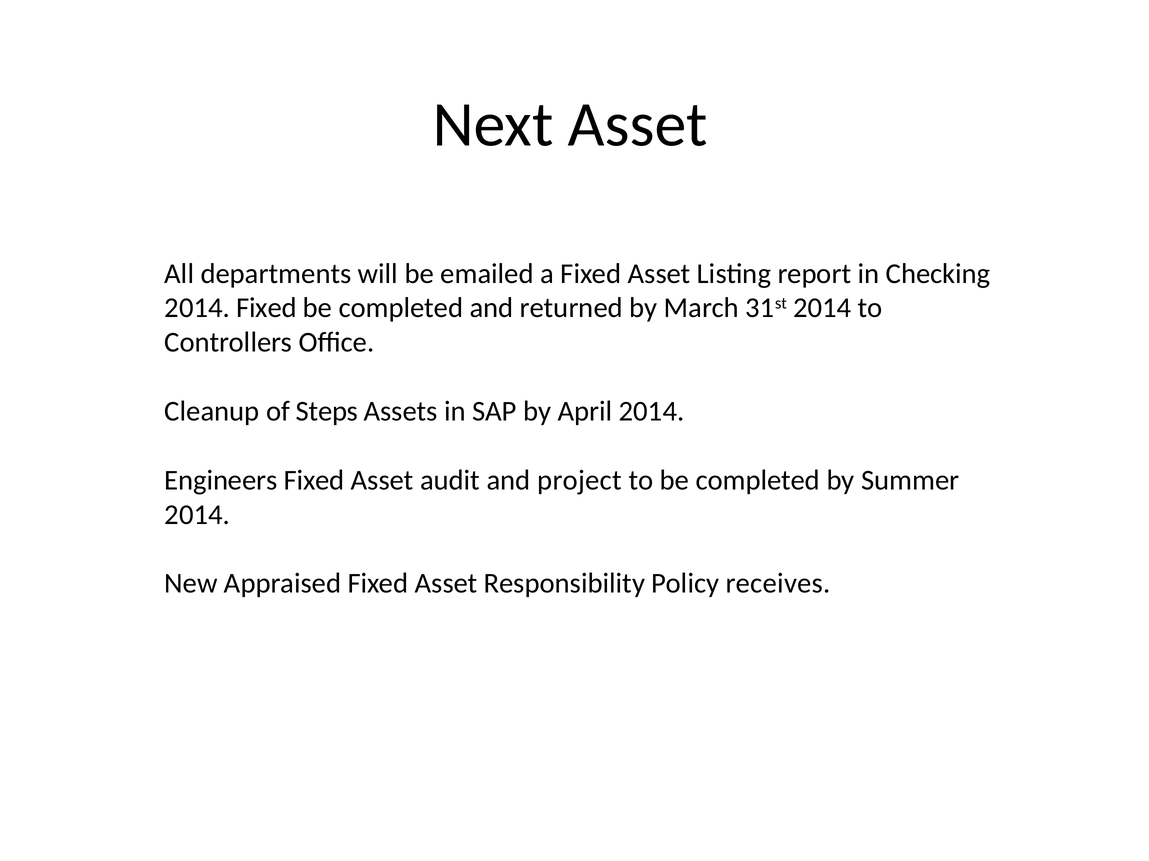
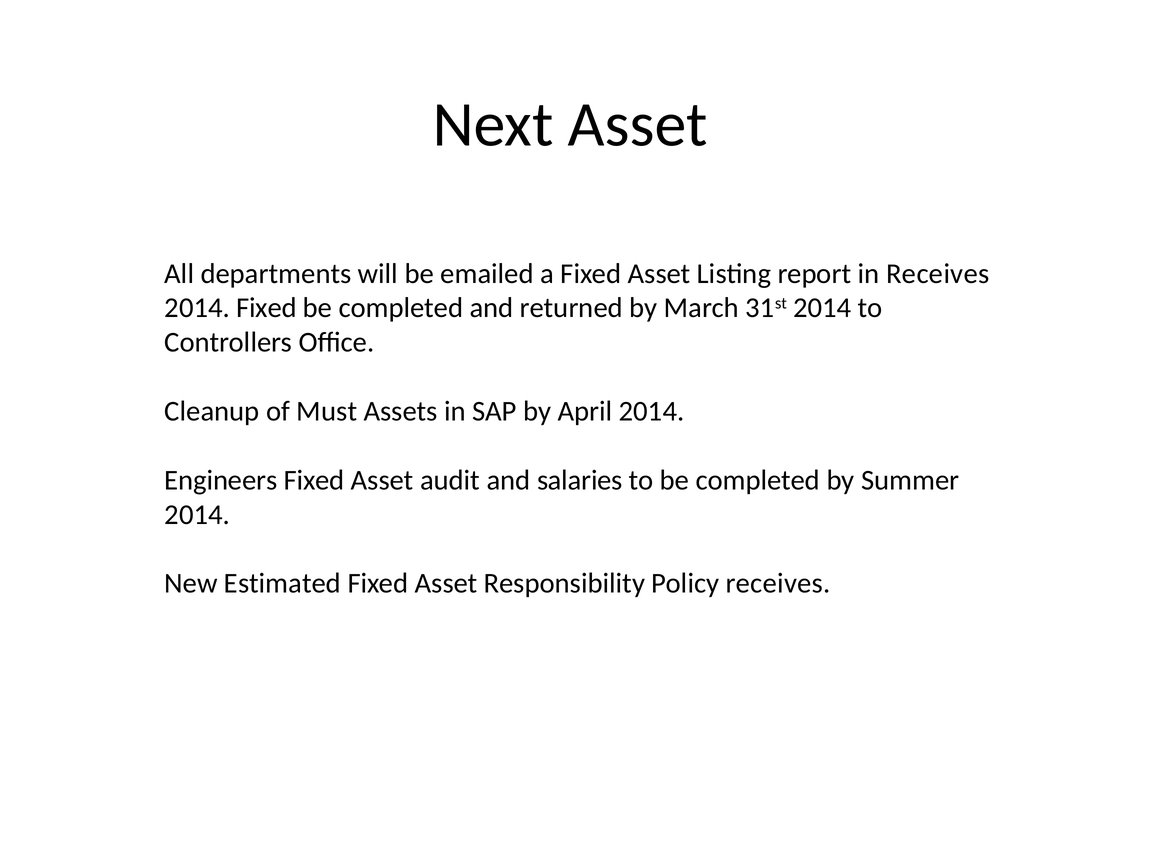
in Checking: Checking -> Receives (938, 274)
Steps: Steps -> Must (327, 412)
project: project -> salaries (580, 481)
Appraised: Appraised -> Estimated (283, 584)
